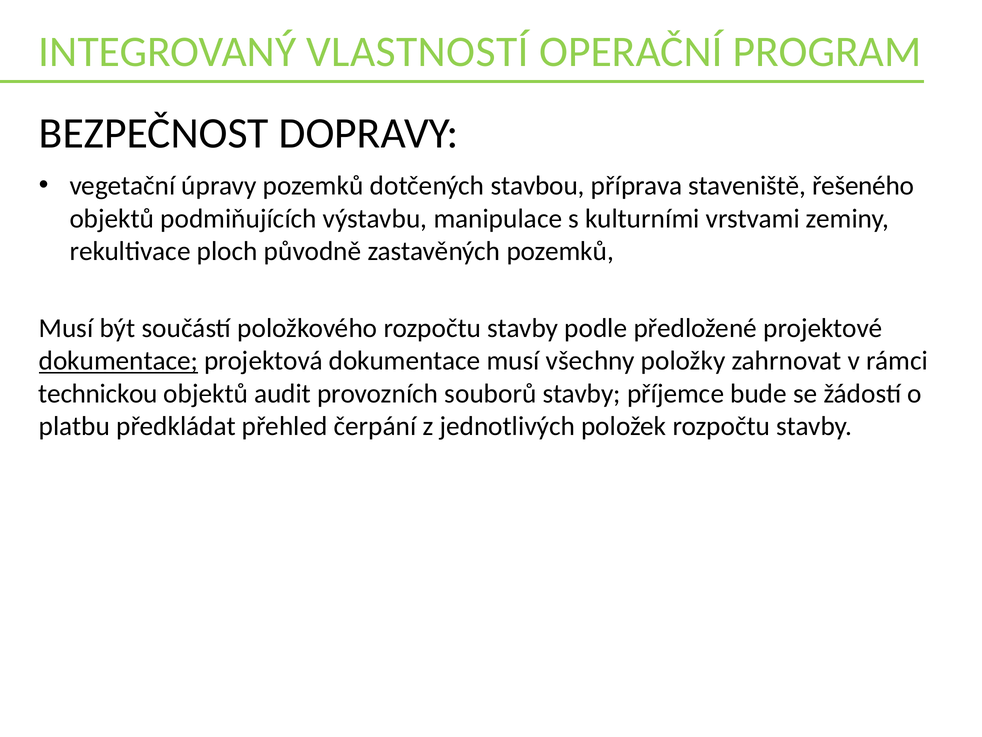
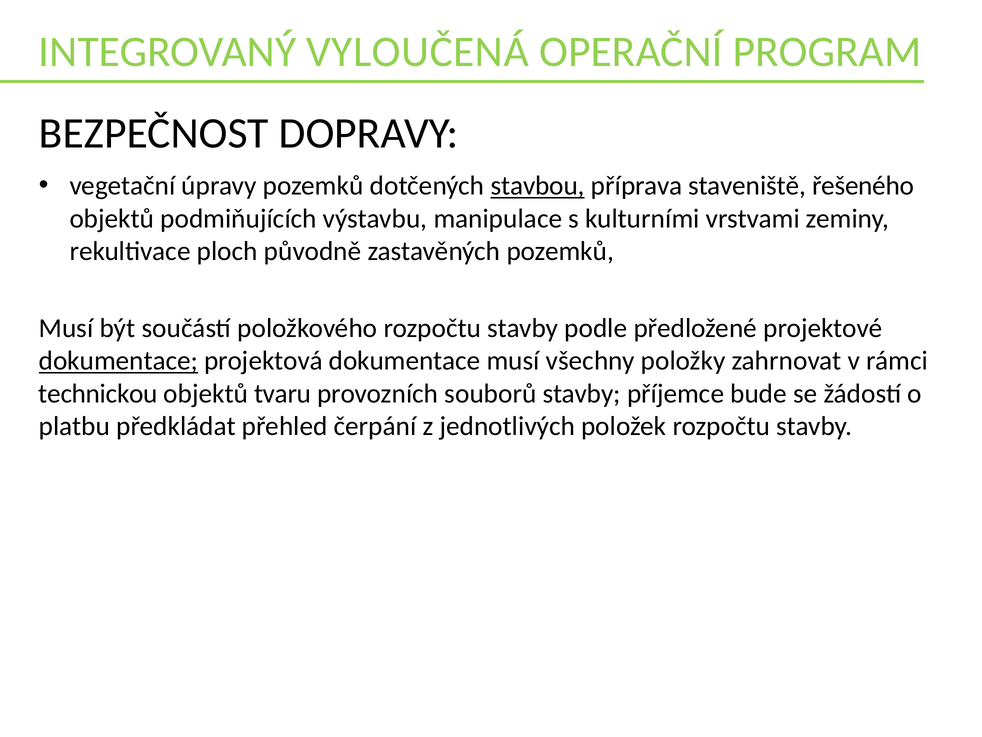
VLASTNOSTÍ: VLASTNOSTÍ -> VYLOUČENÁ (418, 52)
stavbou underline: none -> present (538, 186)
audit: audit -> tvaru (283, 393)
